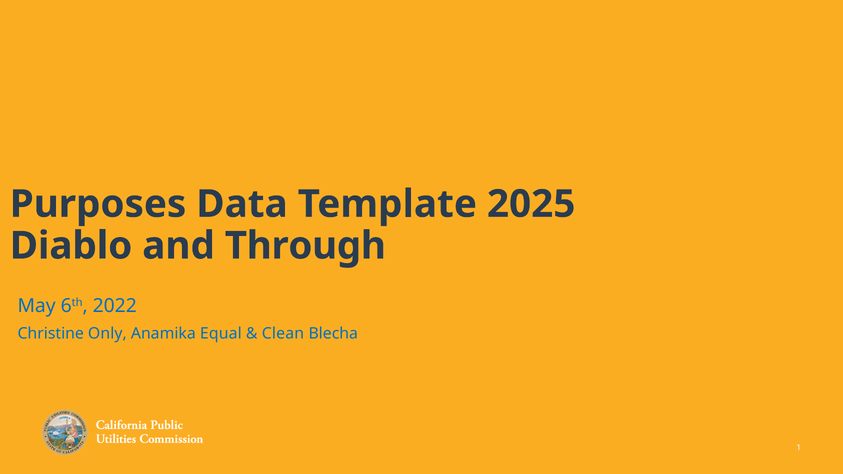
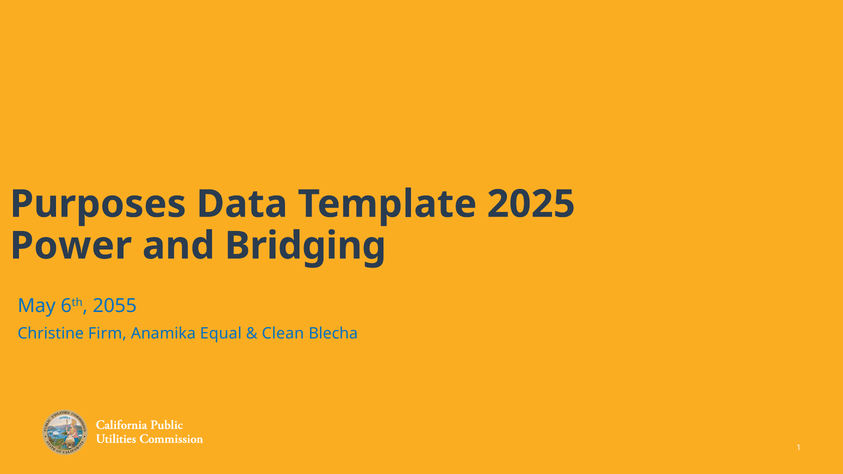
Diablo: Diablo -> Power (71, 246)
Through: Through -> Bridging (305, 246)
2022: 2022 -> 2055 (115, 306)
Only: Only -> Firm (107, 334)
